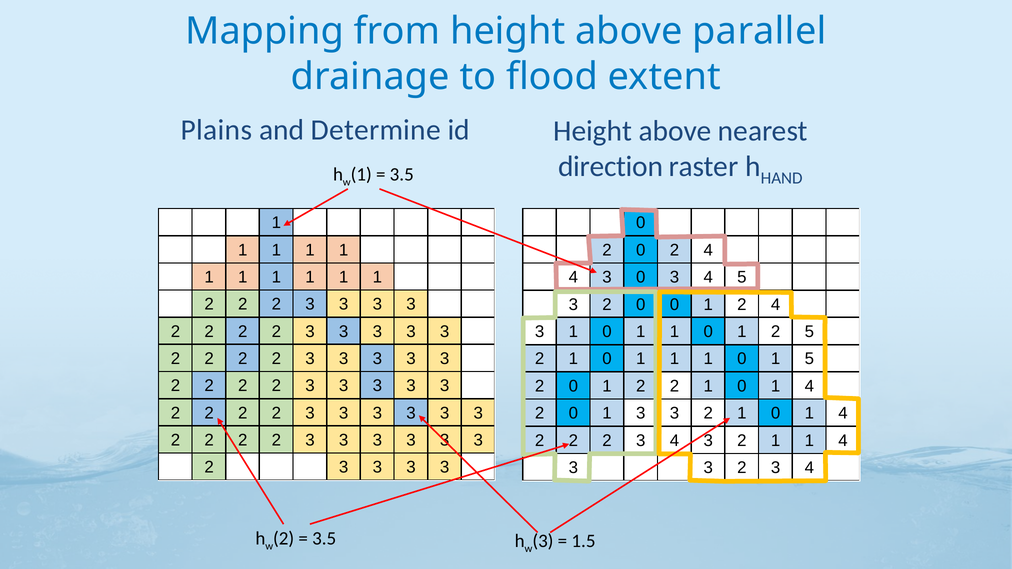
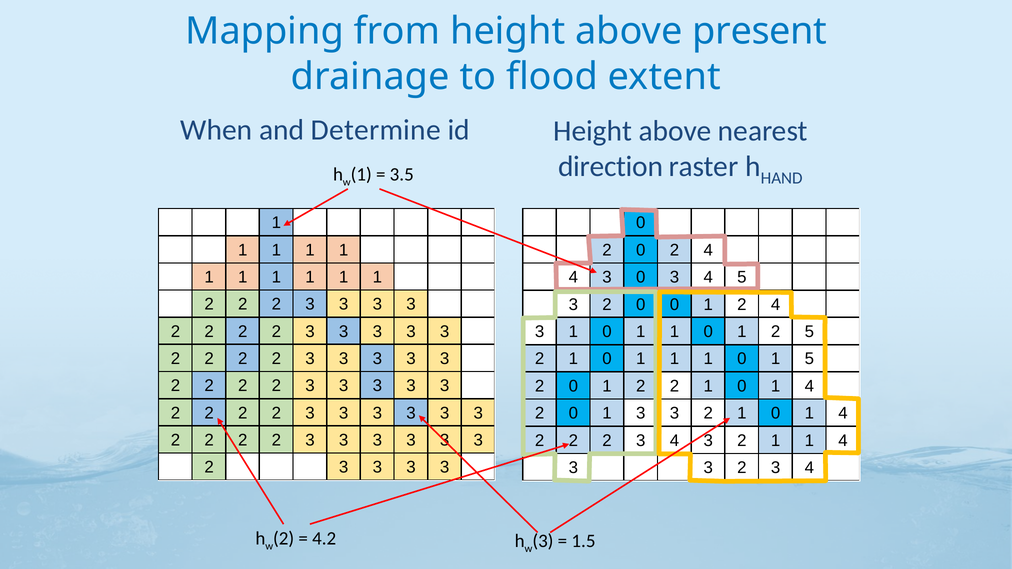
parallel: parallel -> present (760, 31)
Plains: Plains -> When (216, 130)
3.5: 3.5 -> 4.2 (324, 539)
